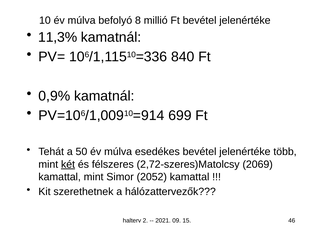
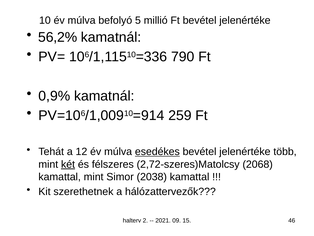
8: 8 -> 5 (138, 20)
11,3%: 11,3% -> 56,2% (58, 37)
840: 840 -> 790 (183, 57)
699: 699 -> 259 (180, 115)
50: 50 -> 12 (81, 151)
esedékes underline: none -> present (157, 151)
2069: 2069 -> 2068 (258, 164)
2052: 2052 -> 2038 (152, 177)
